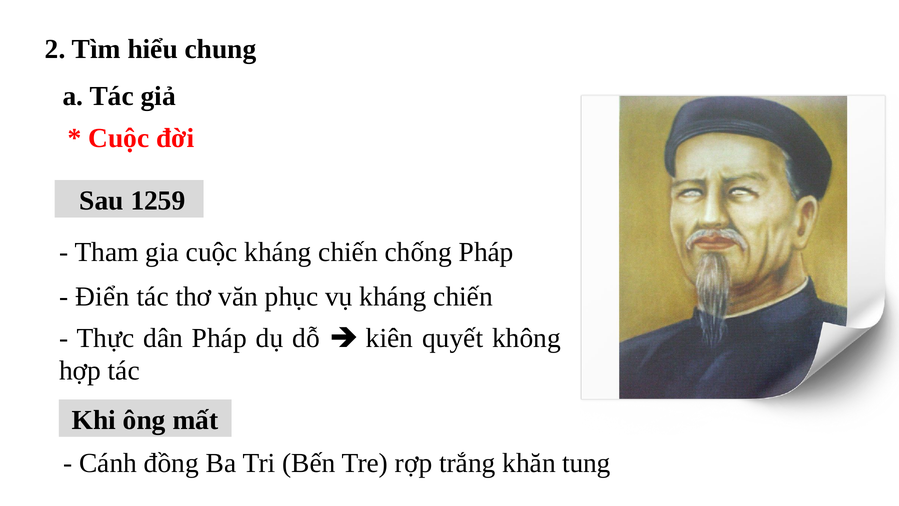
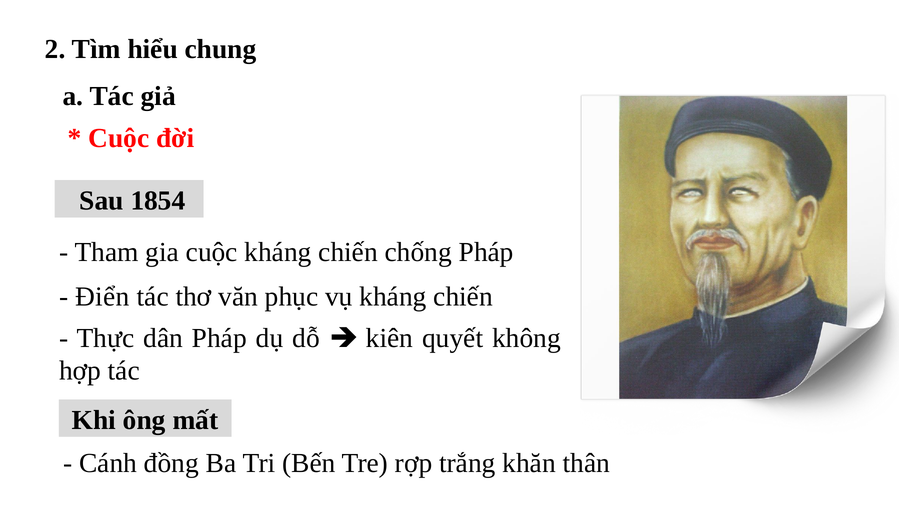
1259: 1259 -> 1854 (158, 201)
tung: tung -> thân (586, 463)
